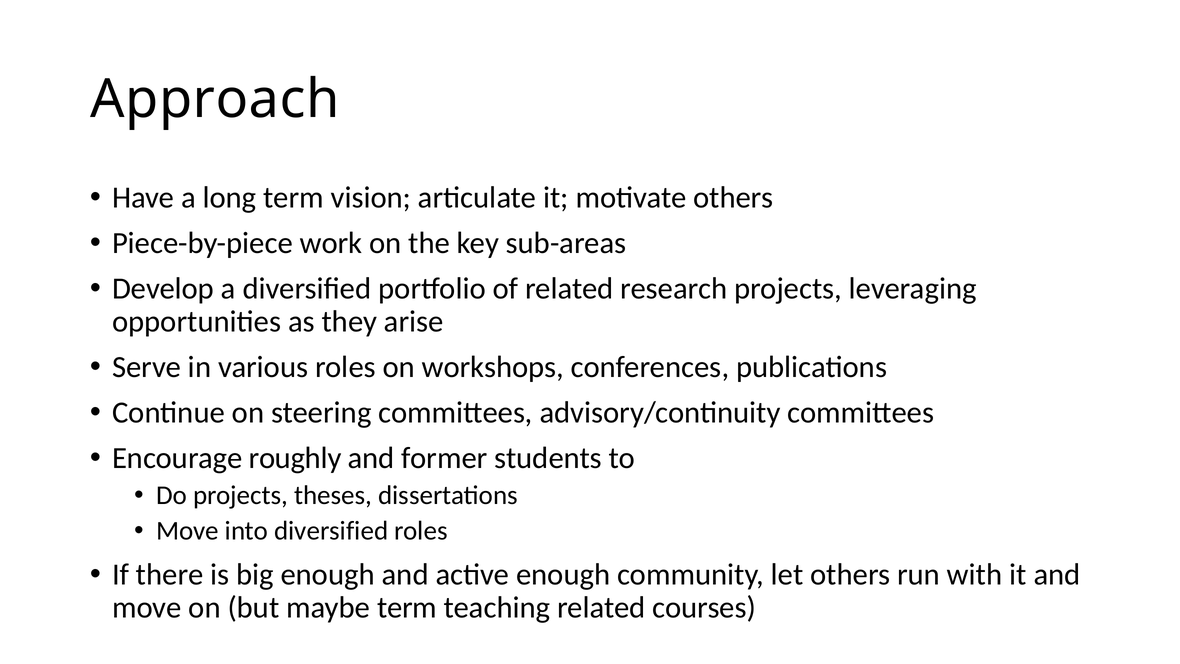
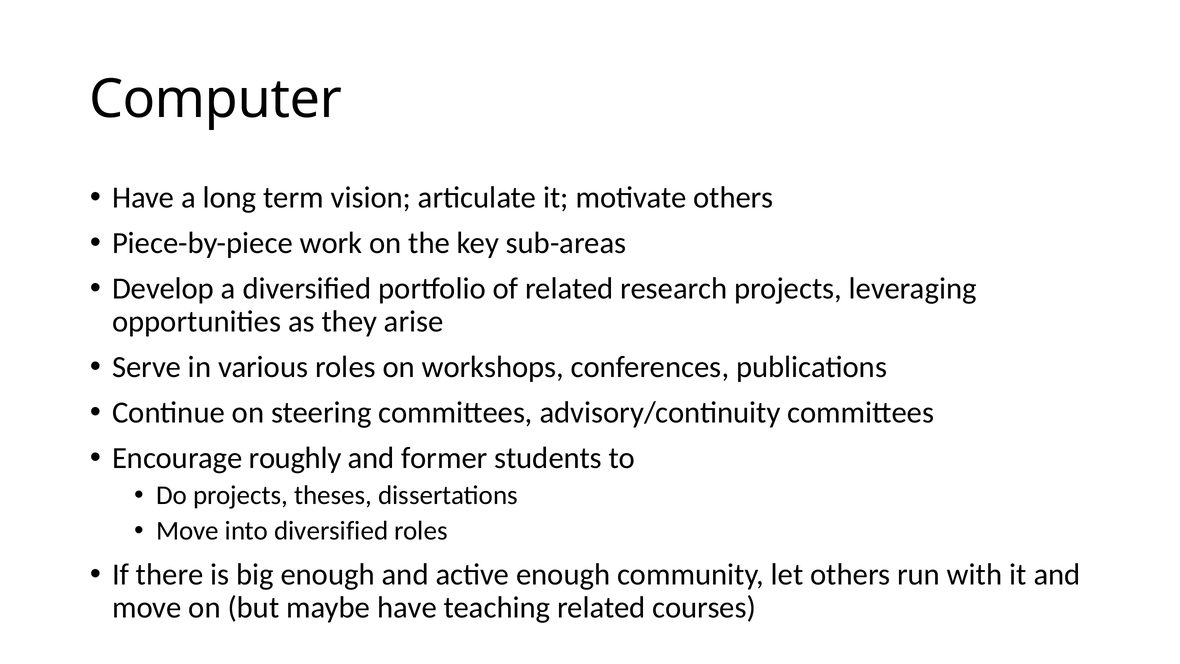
Approach: Approach -> Computer (215, 99)
maybe term: term -> have (407, 607)
